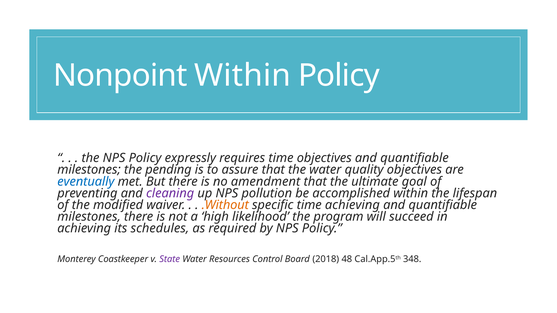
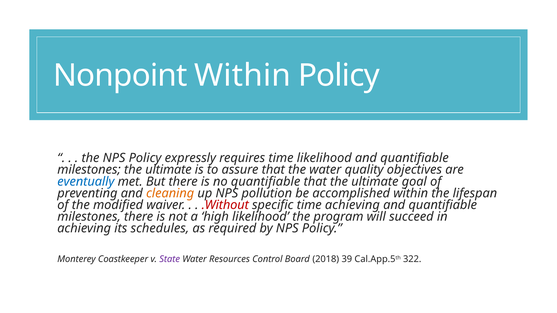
time objectives: objectives -> likelihood (324, 158)
milestones the pending: pending -> ultimate (168, 170)
no amendment: amendment -> quantifiable (266, 182)
cleaning colour: purple -> orange (170, 193)
.Without colour: orange -> red (225, 205)
48: 48 -> 39 (347, 259)
348: 348 -> 322 (412, 259)
